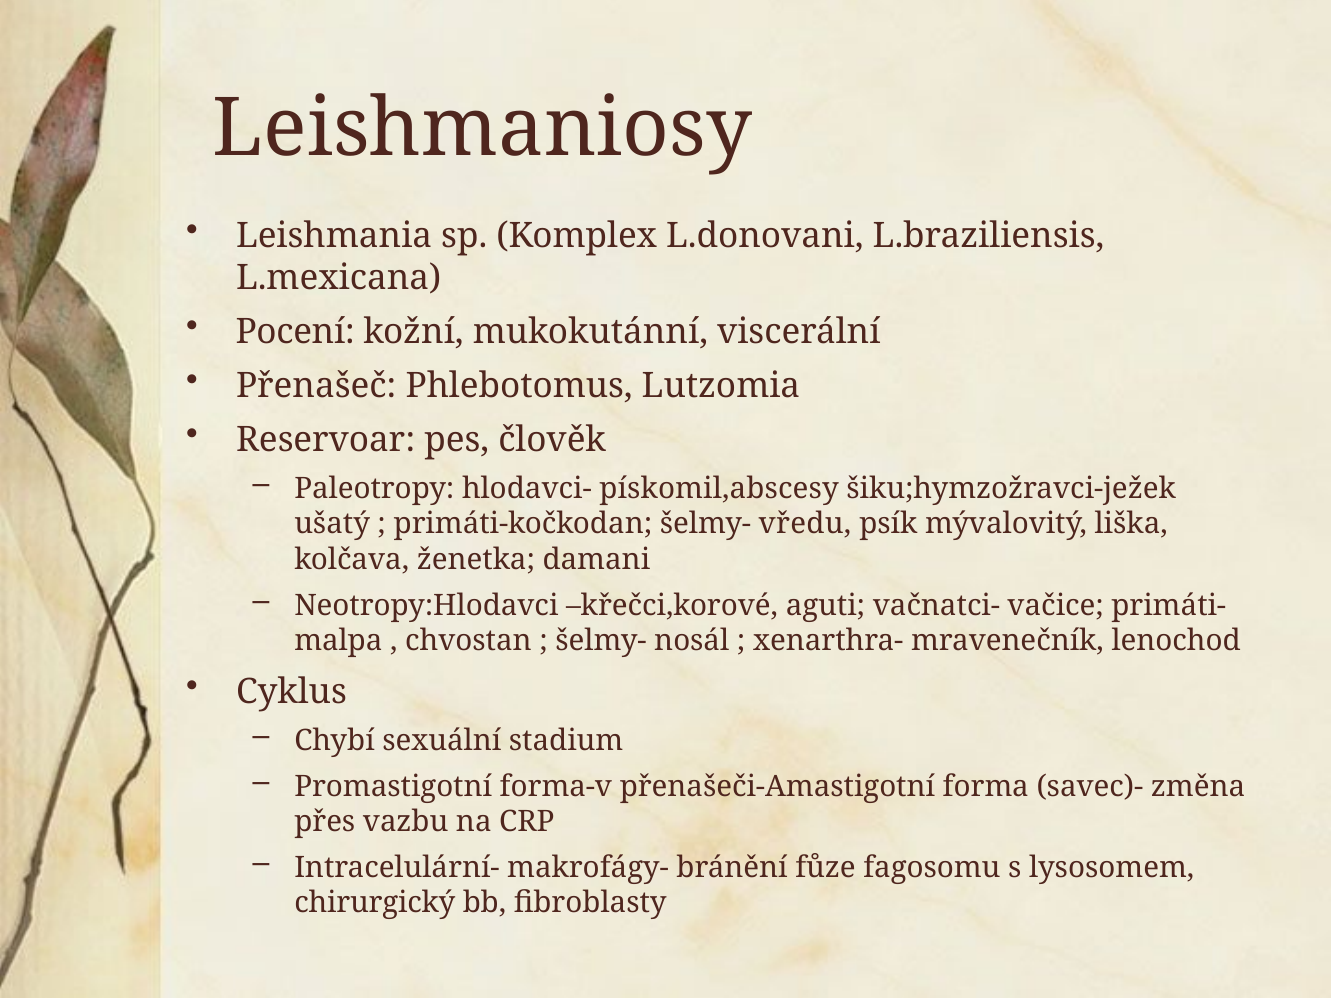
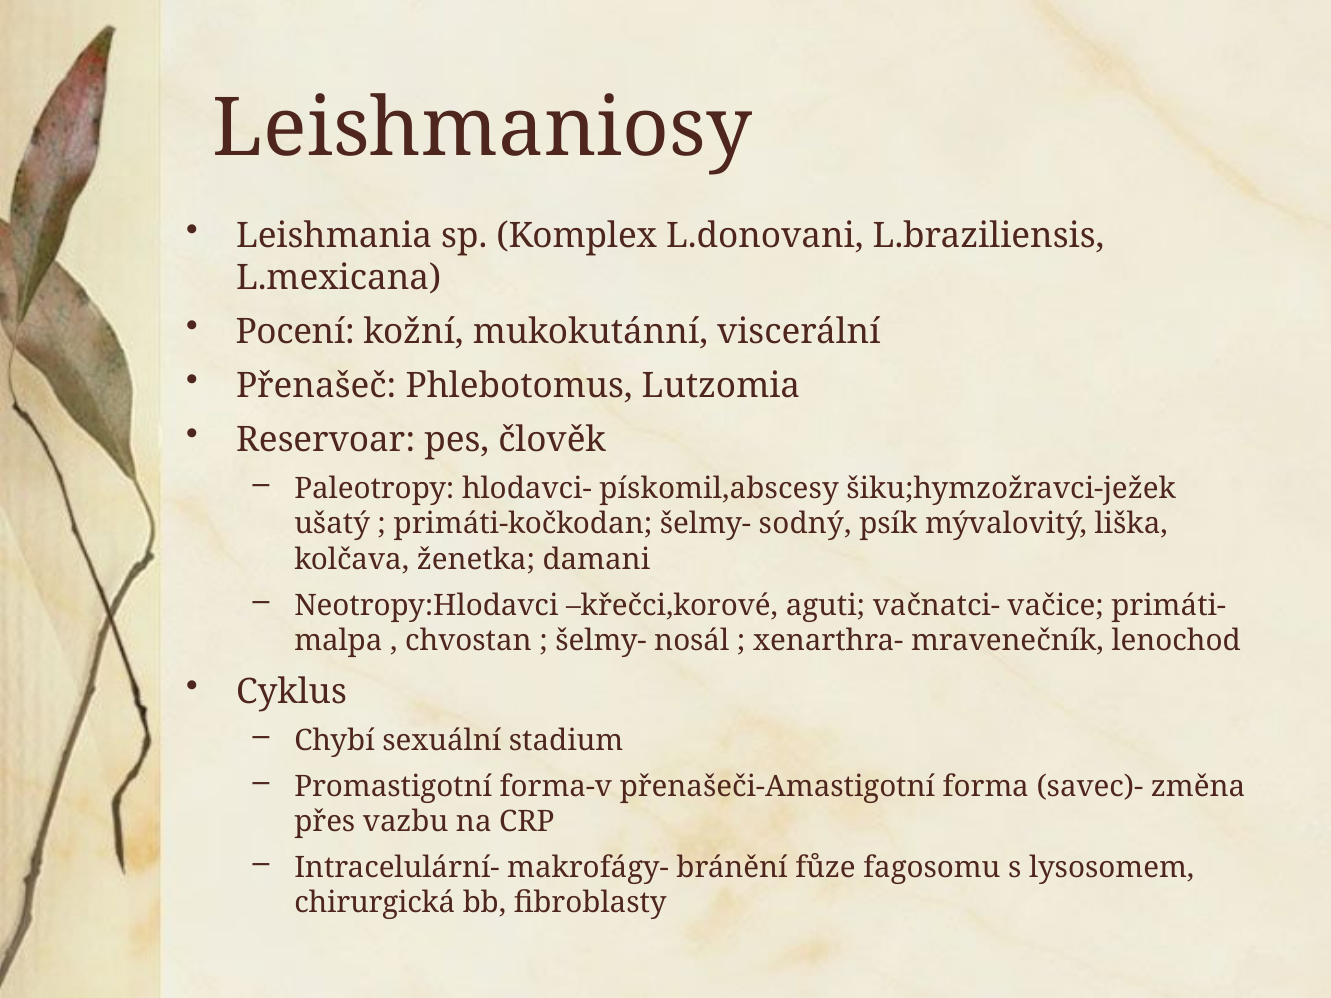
vředu: vředu -> sodný (805, 524)
chirurgický: chirurgický -> chirurgická (375, 903)
